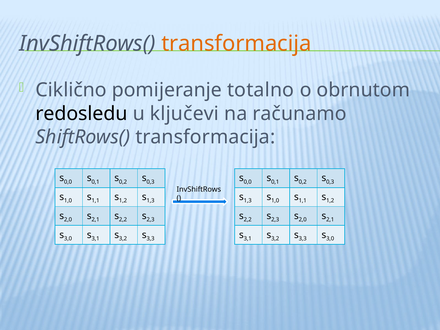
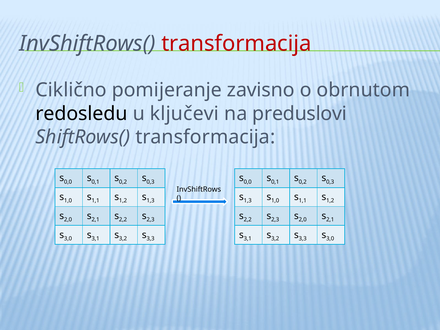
transformacija colour: orange -> red (236, 44)
totalno: totalno -> zavisno (261, 90)
računamo: računamo -> preduslovi (300, 114)
